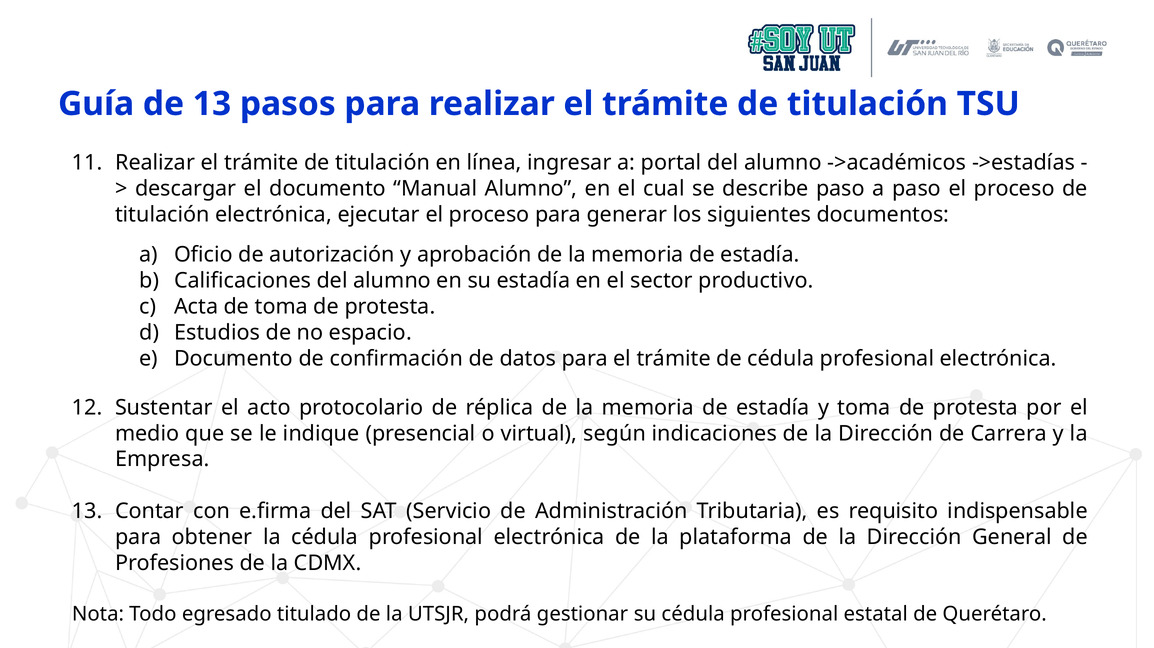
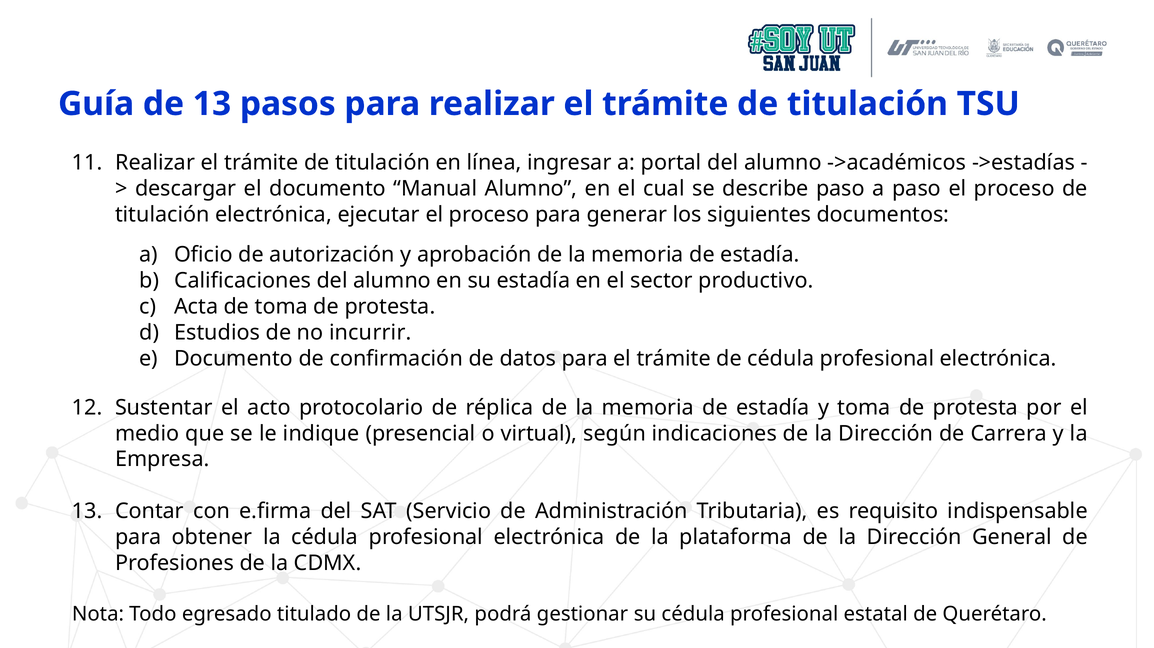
espacio: espacio -> incurrir (370, 332)
